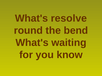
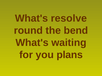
know: know -> plans (70, 55)
